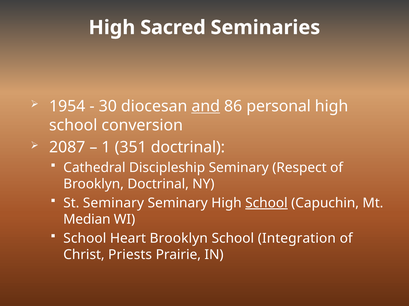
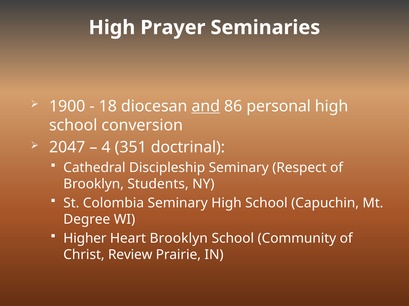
Sacred: Sacred -> Prayer (173, 28)
1954: 1954 -> 1900 (67, 106)
30: 30 -> 18 (108, 106)
2087: 2087 -> 2047 (67, 148)
1: 1 -> 4 (106, 148)
Brooklyn Doctrinal: Doctrinal -> Students (158, 184)
St Seminary: Seminary -> Colombia (113, 203)
School underline: present -> none (266, 203)
Median: Median -> Degree (87, 220)
School: School -> Higher (85, 239)
Integration: Integration -> Community (297, 239)
Priests: Priests -> Review (130, 255)
